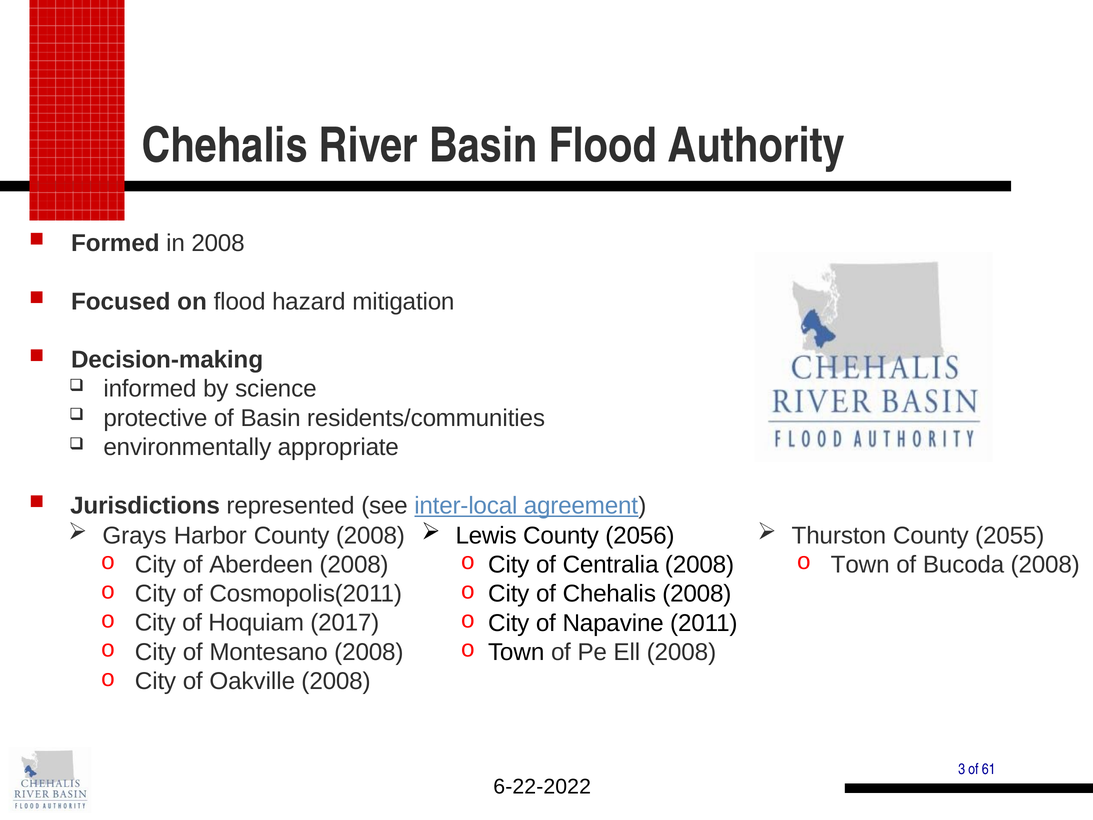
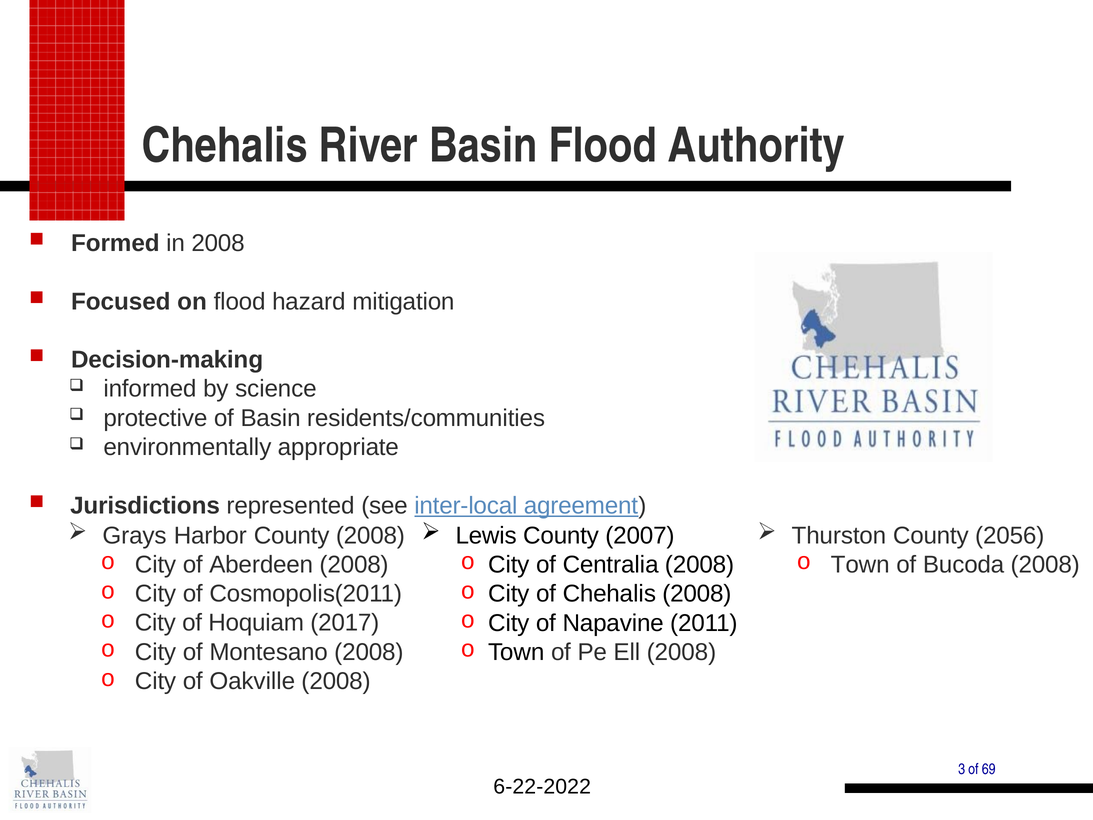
2055: 2055 -> 2056 (1010, 535)
2056: 2056 -> 2007 (640, 535)
61: 61 -> 69 (989, 769)
